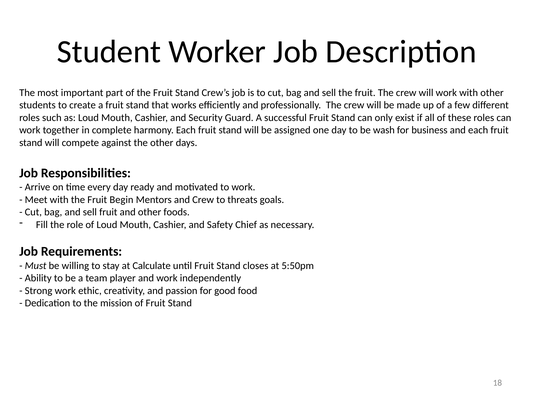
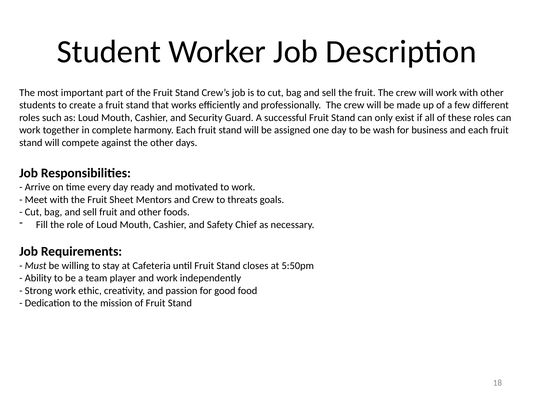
Begin: Begin -> Sheet (122, 199)
Calculate: Calculate -> Cafeteria (152, 265)
